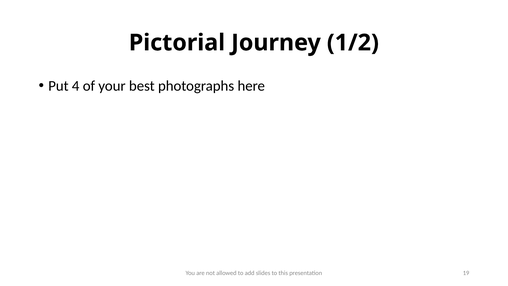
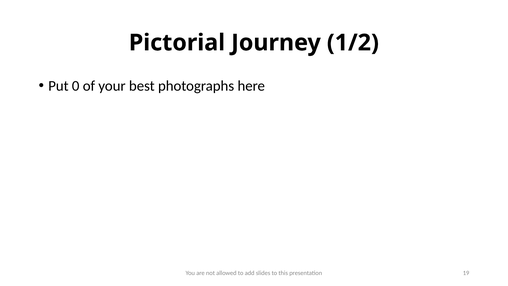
4: 4 -> 0 (76, 86)
